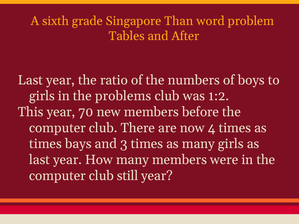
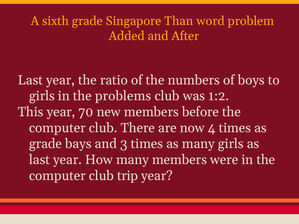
Tables: Tables -> Added (127, 36)
times: times -> grade (46, 144)
still: still -> trip (128, 176)
